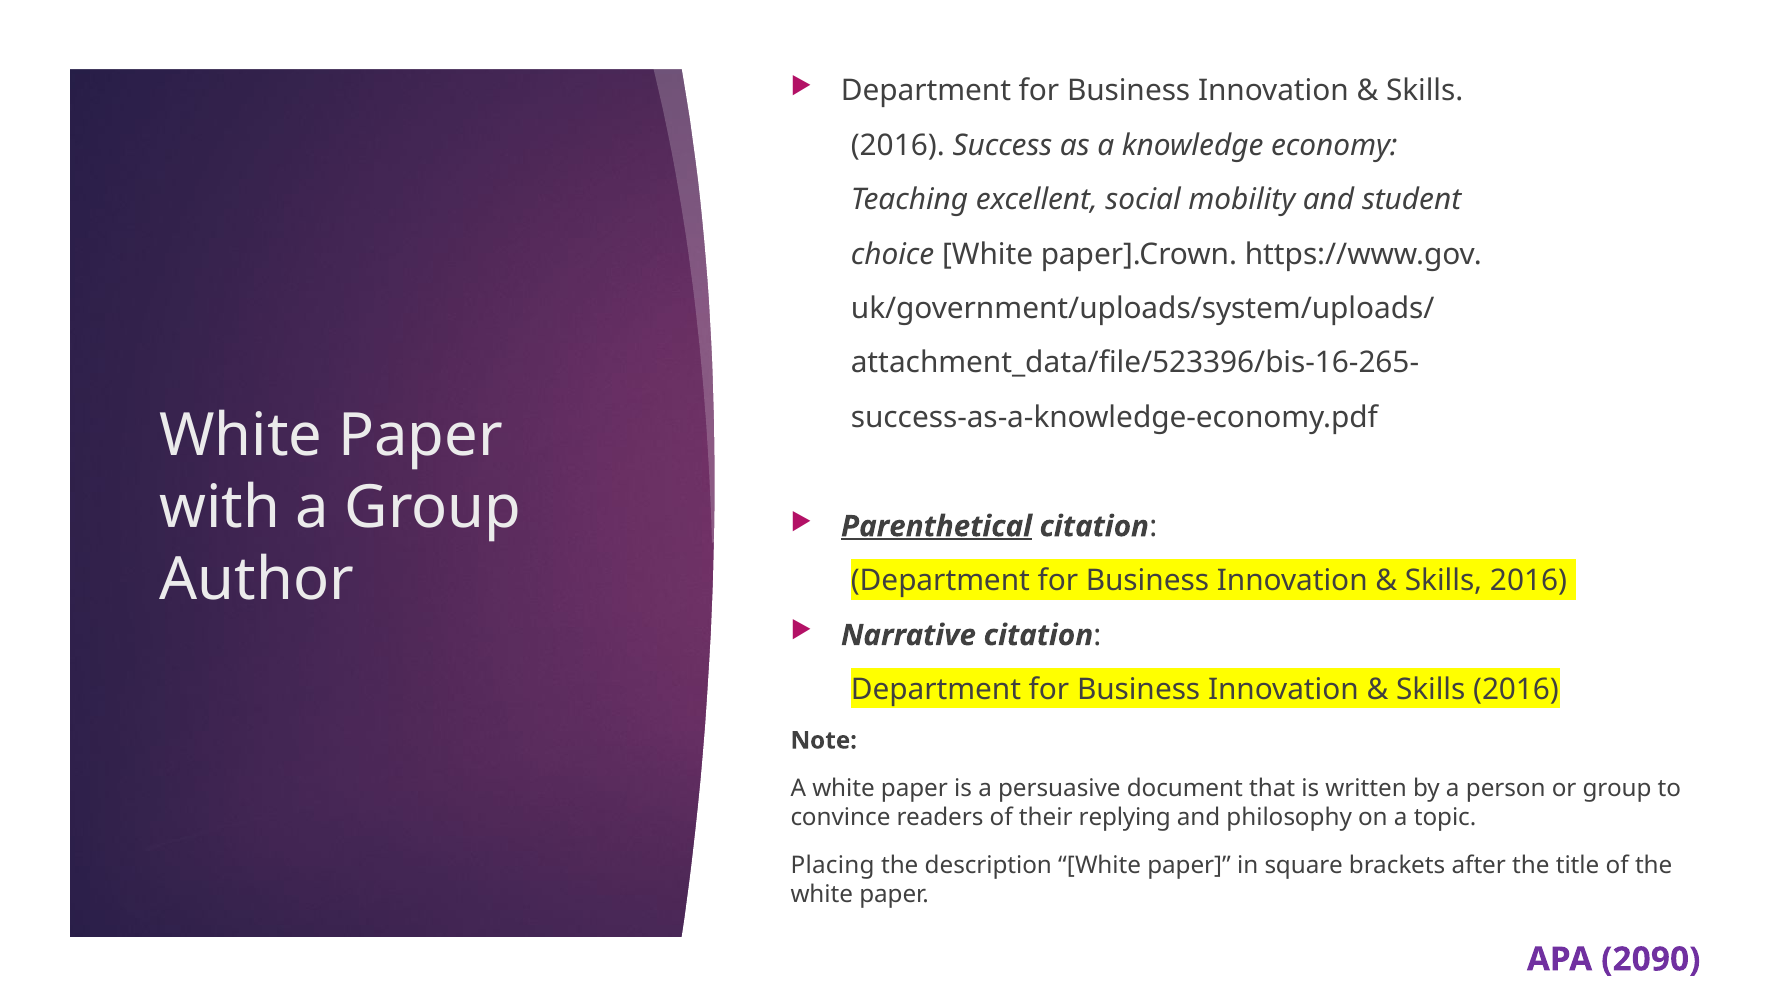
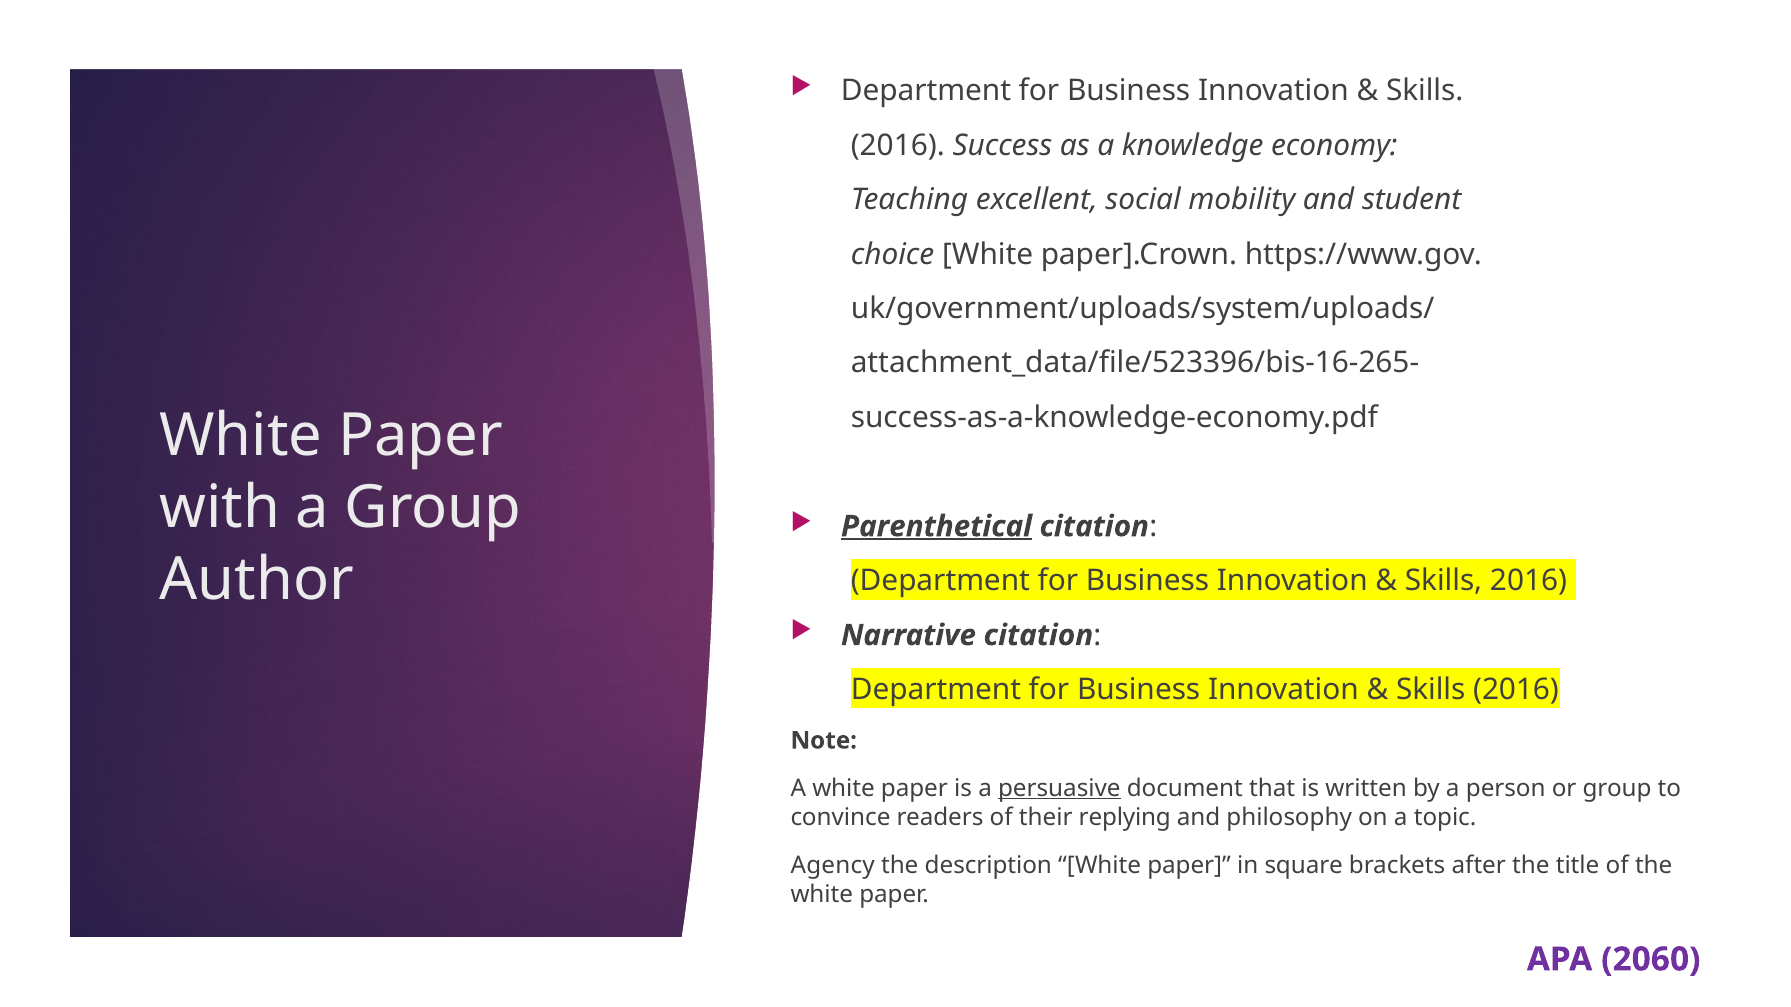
persuasive underline: none -> present (1059, 789)
Placing: Placing -> Agency (833, 866)
2090: 2090 -> 2060 (1651, 960)
